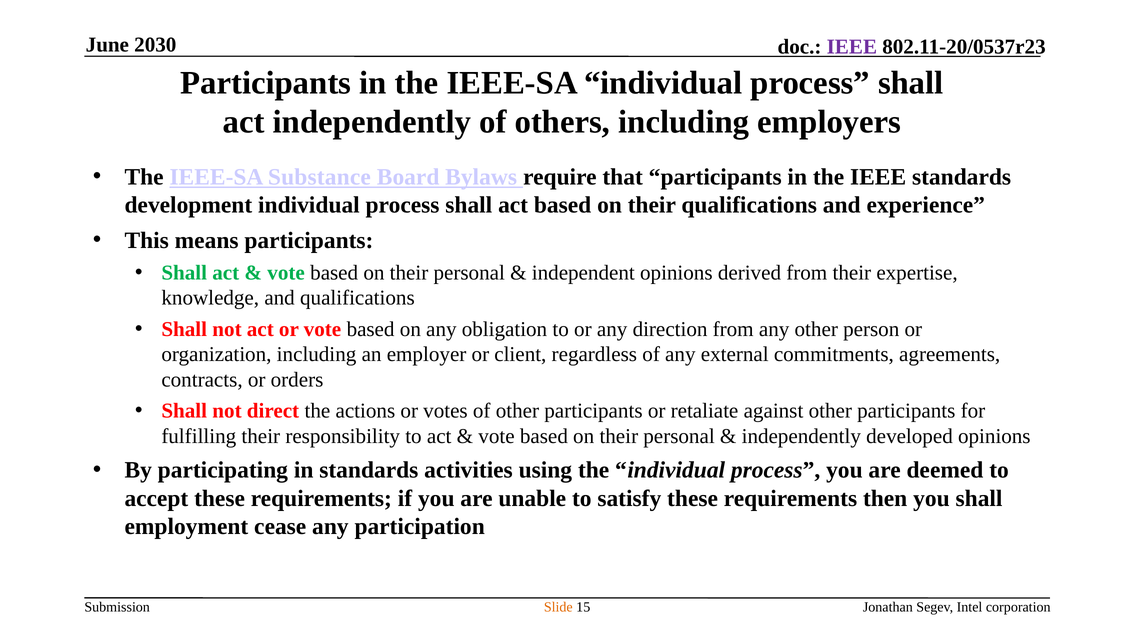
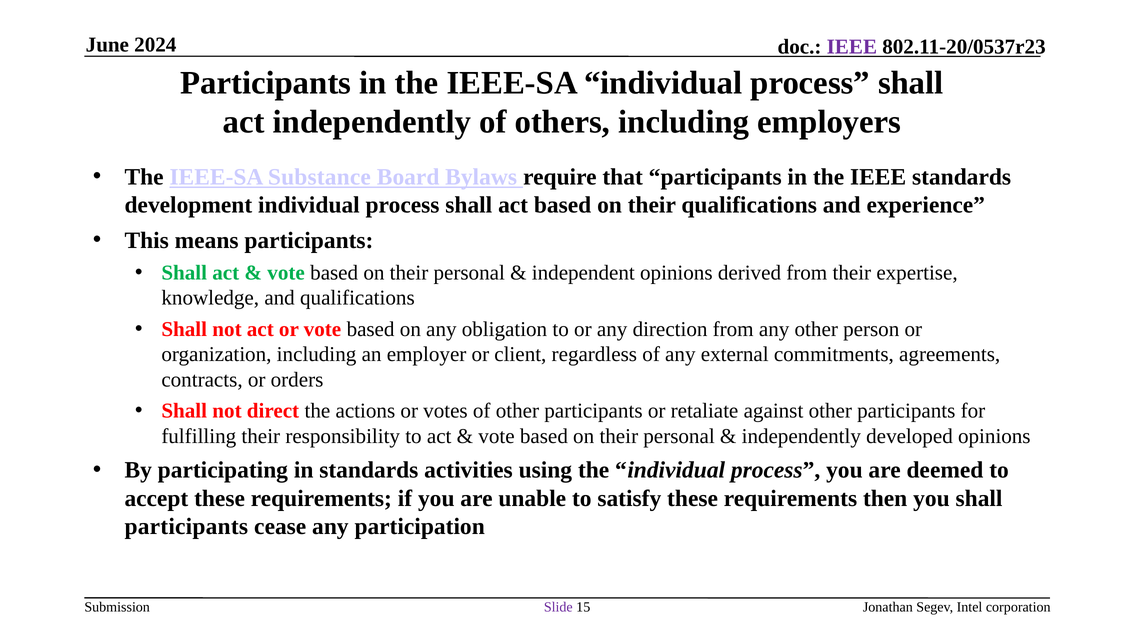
2030: 2030 -> 2024 (155, 45)
employment: employment -> participants (186, 526)
Slide colour: orange -> purple (558, 607)
